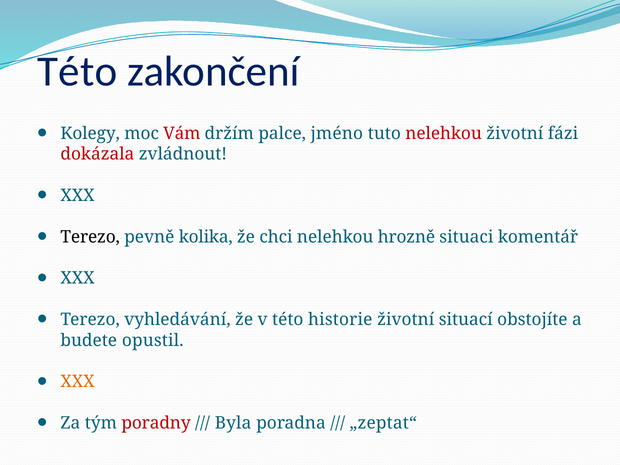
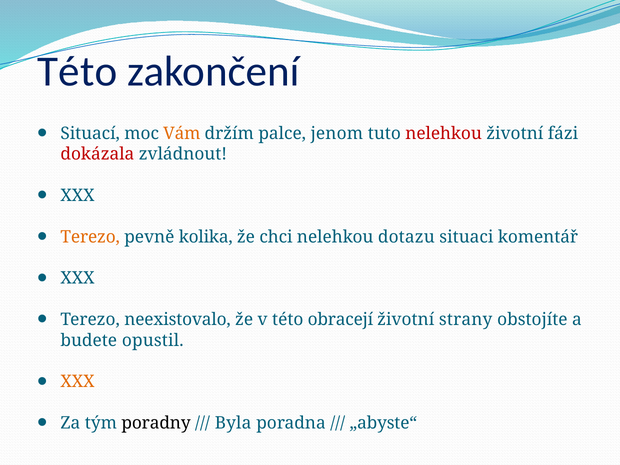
Kolegy: Kolegy -> Situací (90, 133)
Vám colour: red -> orange (182, 133)
jméno: jméno -> jenom (337, 133)
Terezo colour: black -> orange (90, 237)
hrozně: hrozně -> dotazu (406, 237)
vyhledávání: vyhledávání -> neexistovalo (178, 320)
historie: historie -> obracejí (340, 320)
situací: situací -> strany (466, 320)
poradny colour: red -> black (156, 423)
„zeptat“: „zeptat“ -> „abyste“ (383, 423)
